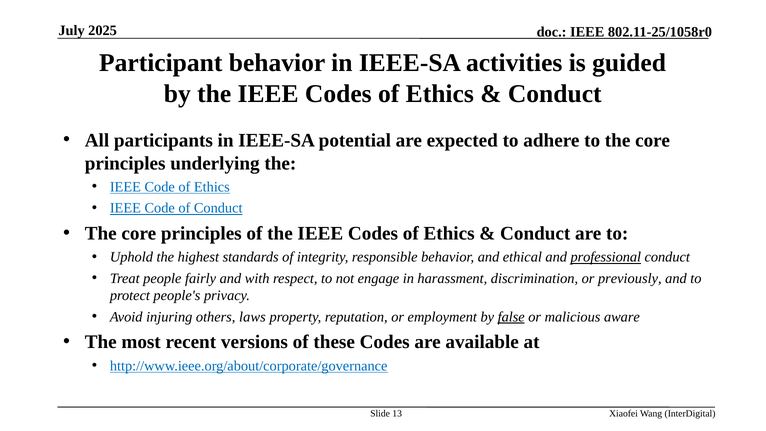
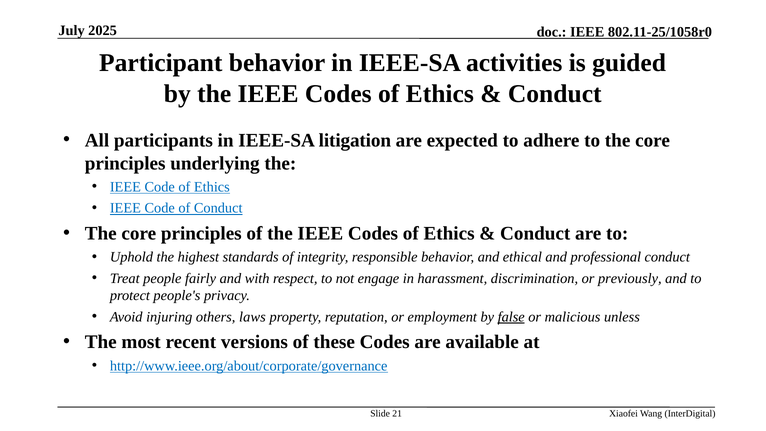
potential: potential -> litigation (355, 140)
professional underline: present -> none (606, 257)
aware: aware -> unless (622, 317)
13: 13 -> 21 (397, 413)
